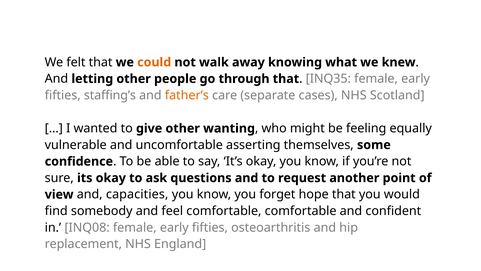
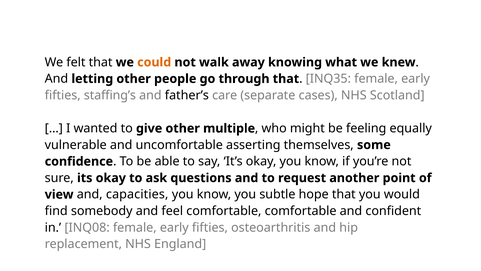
father’s colour: orange -> black (187, 95)
wanting: wanting -> multiple (229, 128)
forget: forget -> subtle (277, 194)
